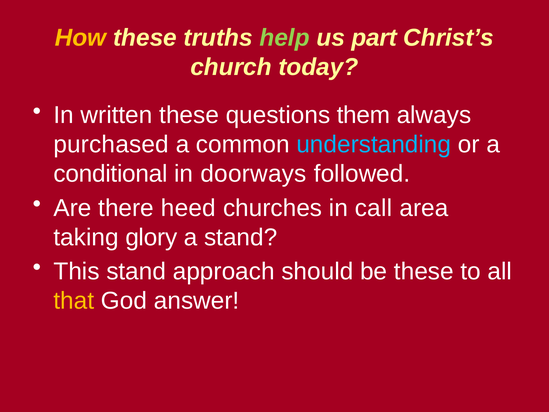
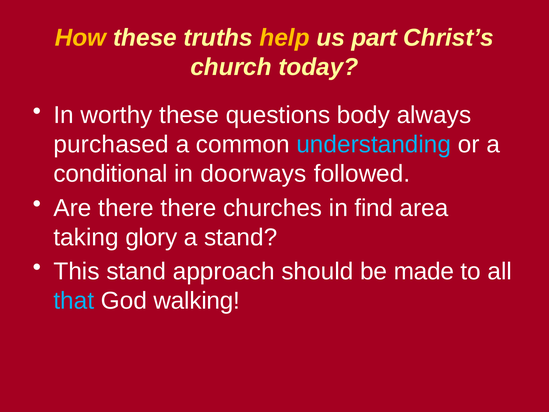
help colour: light green -> yellow (285, 38)
written: written -> worthy (117, 115)
them: them -> body (363, 115)
there heed: heed -> there (188, 208)
call: call -> find (374, 208)
be these: these -> made (424, 271)
that colour: yellow -> light blue (74, 301)
answer: answer -> walking (197, 301)
